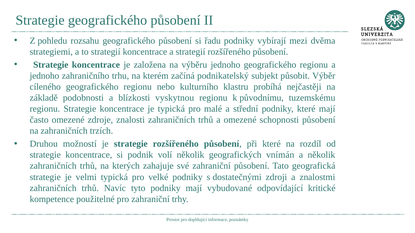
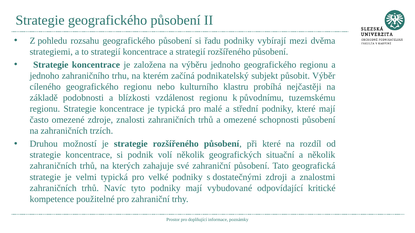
vyskytnou: vyskytnou -> vzdálenost (175, 98)
vnímán: vnímán -> situační (280, 155)
